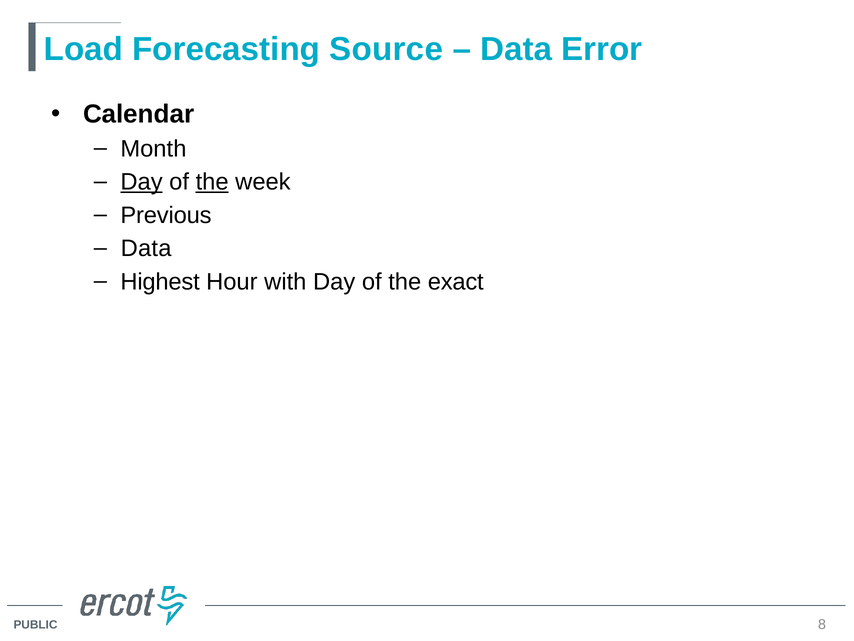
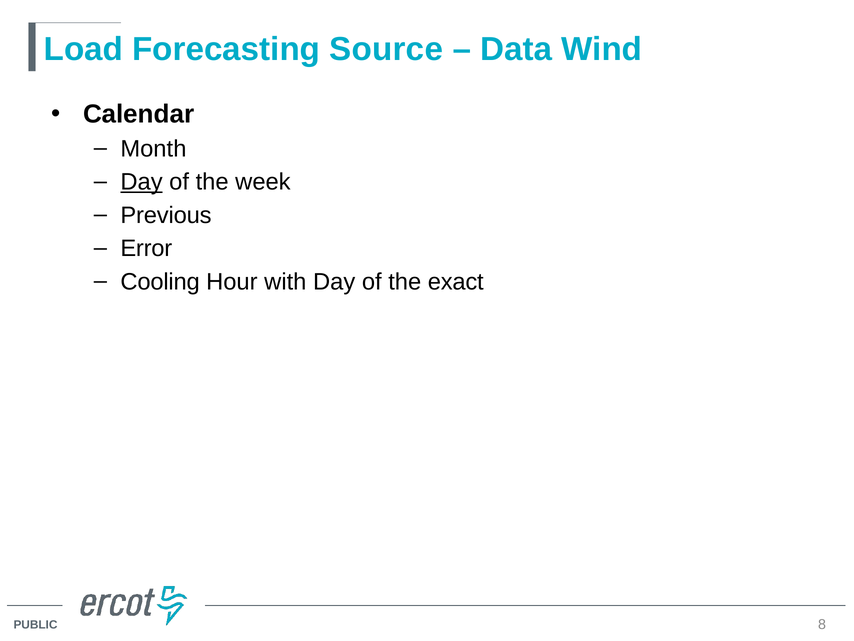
Error: Error -> Wind (602, 49)
the underline: present -> none (212, 182)
Data: Data -> Error (146, 248)
Highest: Highest -> Cooling (160, 282)
